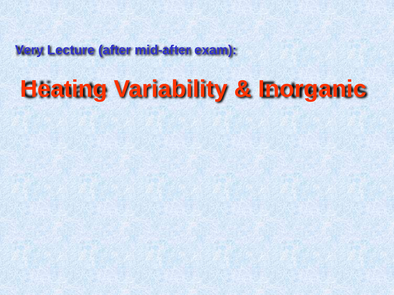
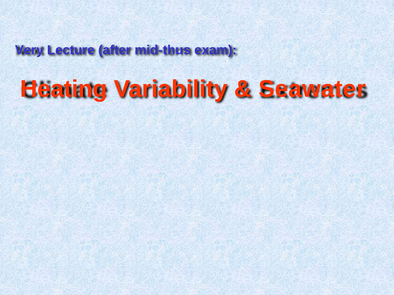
mid-after: mid-after -> mid-thus (163, 50)
Inorganic: Inorganic -> Seawater (312, 89)
